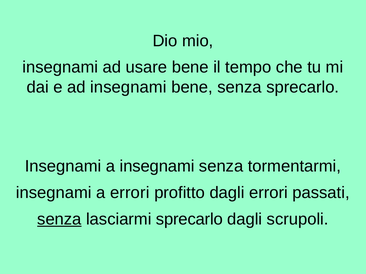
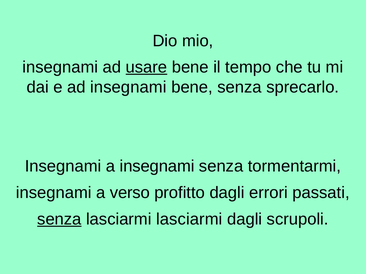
usare underline: none -> present (146, 67)
a errori: errori -> verso (130, 193)
lasciarmi sprecarlo: sprecarlo -> lasciarmi (189, 219)
